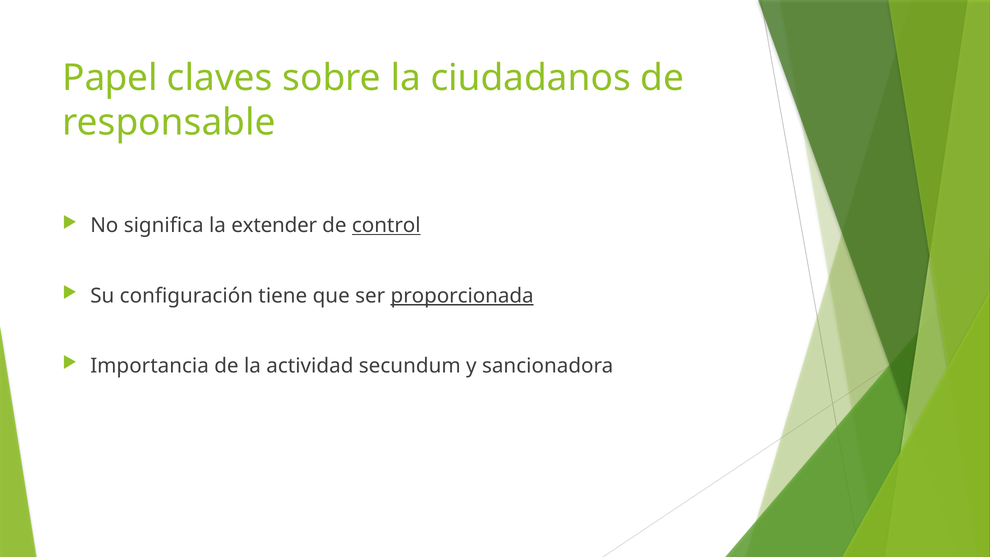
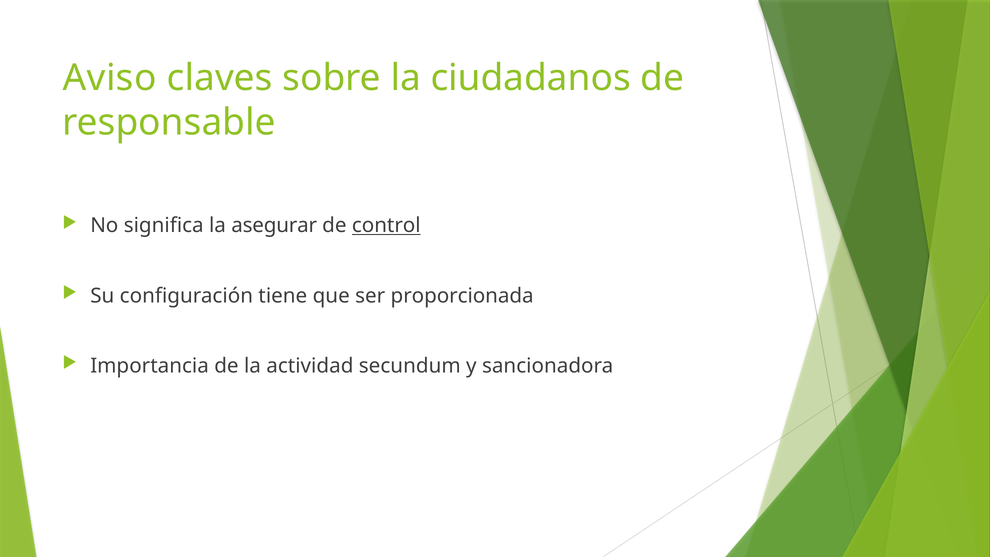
Papel: Papel -> Aviso (110, 78)
extender: extender -> asegurar (274, 226)
proporcionada underline: present -> none (462, 296)
